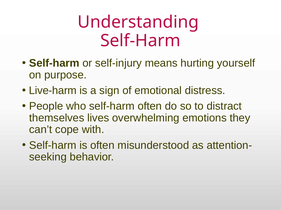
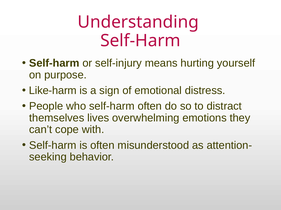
Live-harm: Live-harm -> Like-harm (53, 91)
